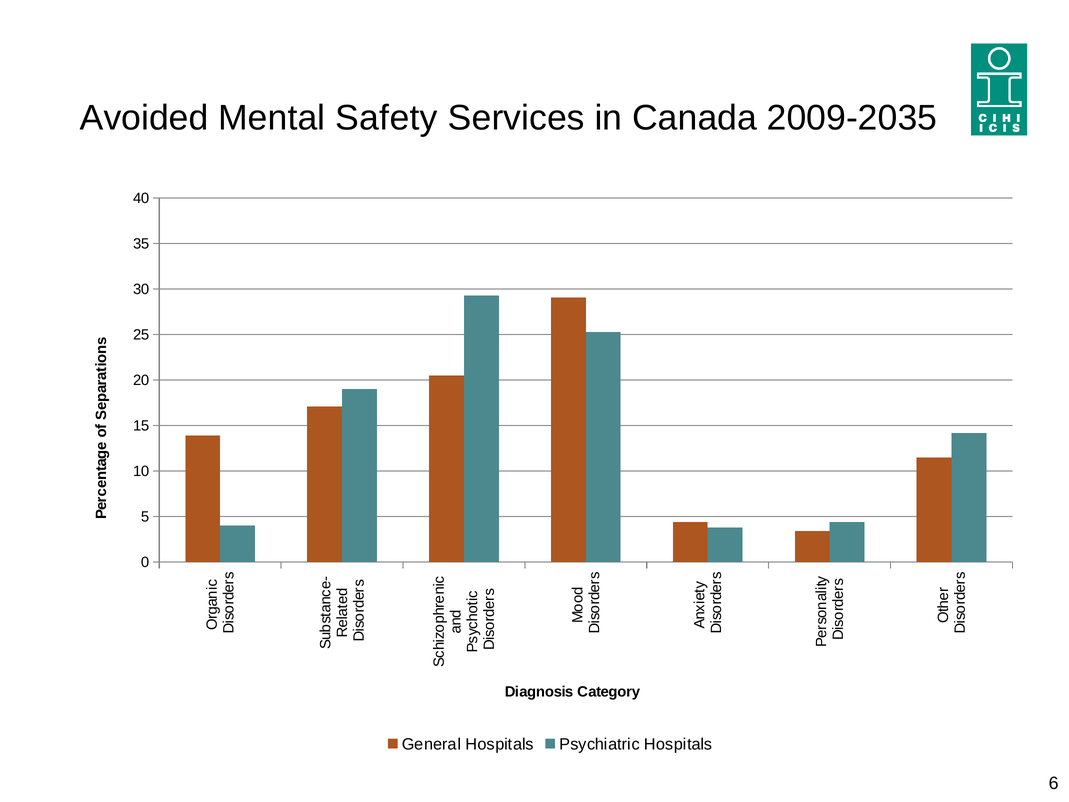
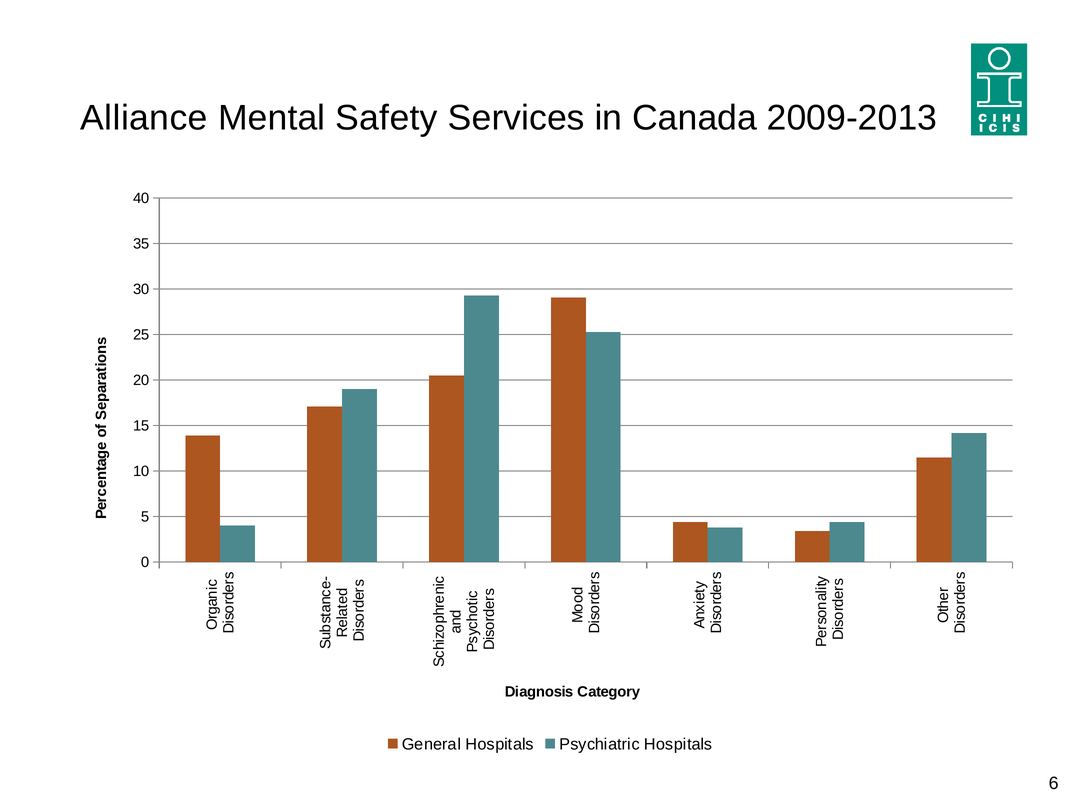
Avoided: Avoided -> Alliance (144, 118)
2009-2035: 2009-2035 -> 2009-2013 (852, 118)
